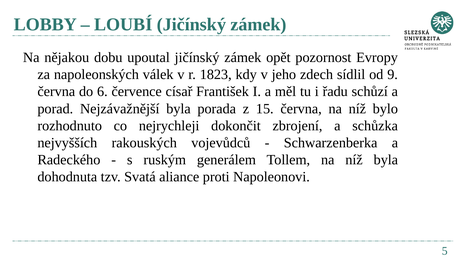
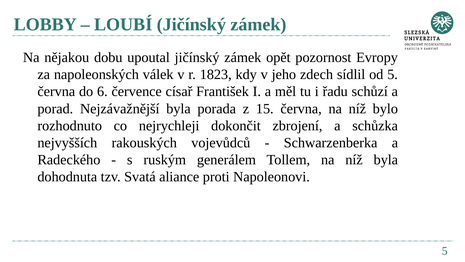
od 9: 9 -> 5 (393, 74)
